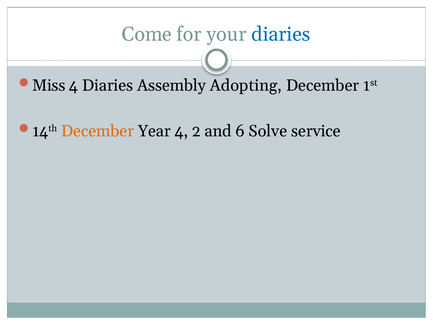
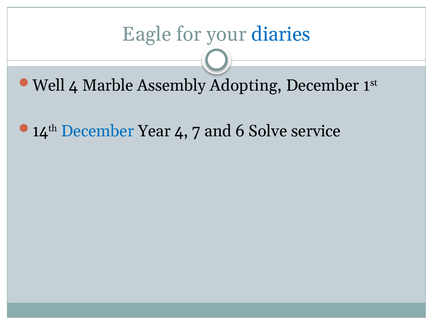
Come: Come -> Eagle (147, 34)
Miss: Miss -> Well (49, 85)
4 Diaries: Diaries -> Marble (108, 85)
December colour: orange -> blue (98, 131)
2: 2 -> 7 (196, 131)
